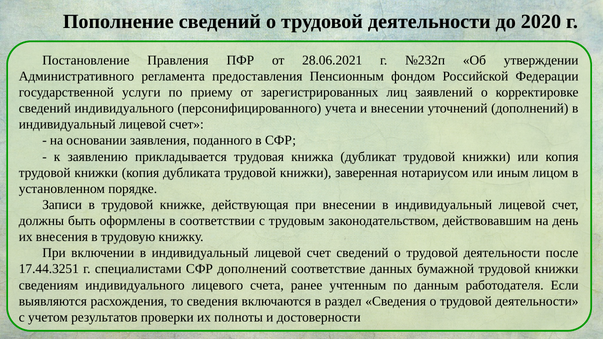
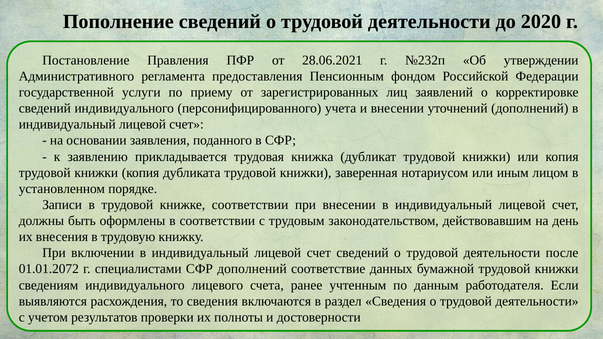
книжке действующая: действующая -> соответствии (250, 205)
17.44.3251: 17.44.3251 -> 01.01.2072 (49, 269)
